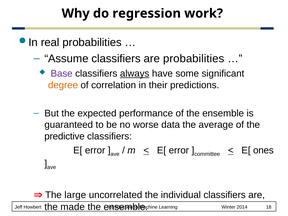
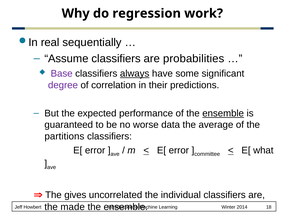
real probabilities: probabilities -> sequentially (92, 42)
degree colour: orange -> purple (63, 85)
ensemble underline: none -> present (223, 113)
predictive: predictive -> partitions (64, 136)
ones: ones -> what (263, 150)
large: large -> gives (75, 195)
